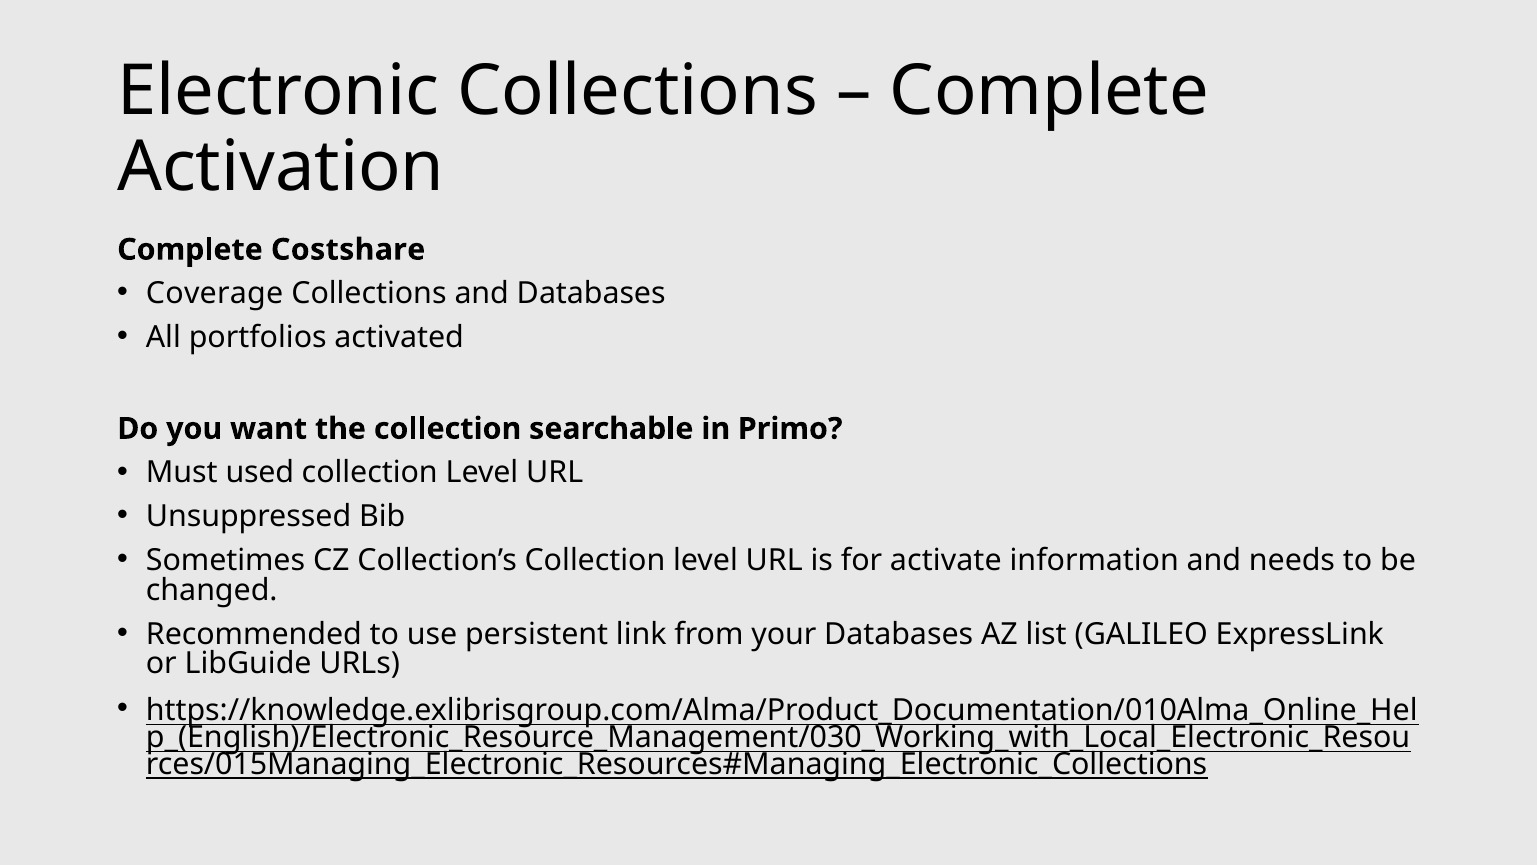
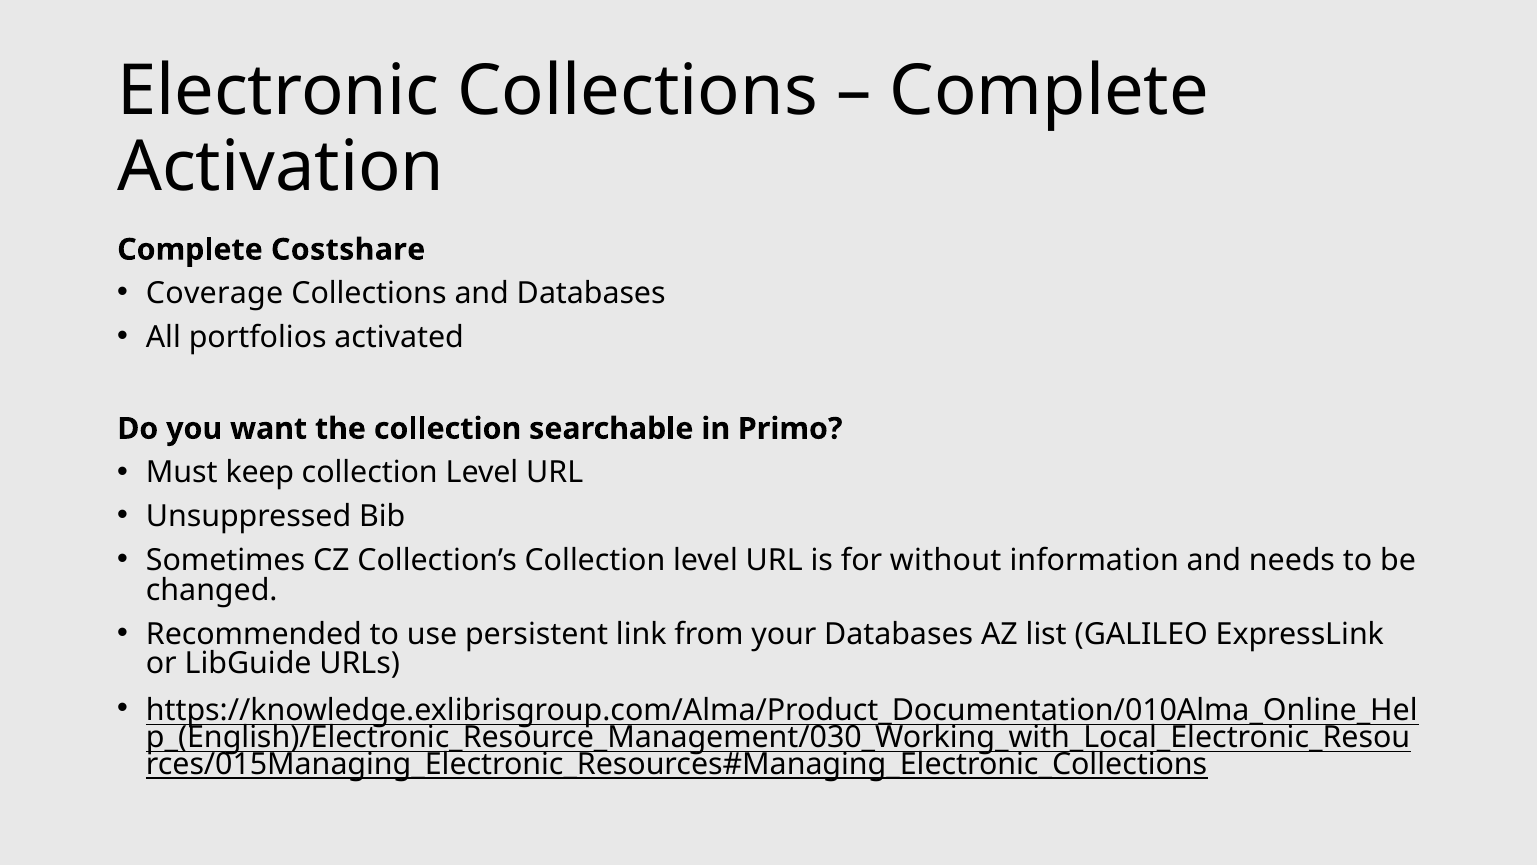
used: used -> keep (260, 472)
activate: activate -> without (946, 560)
